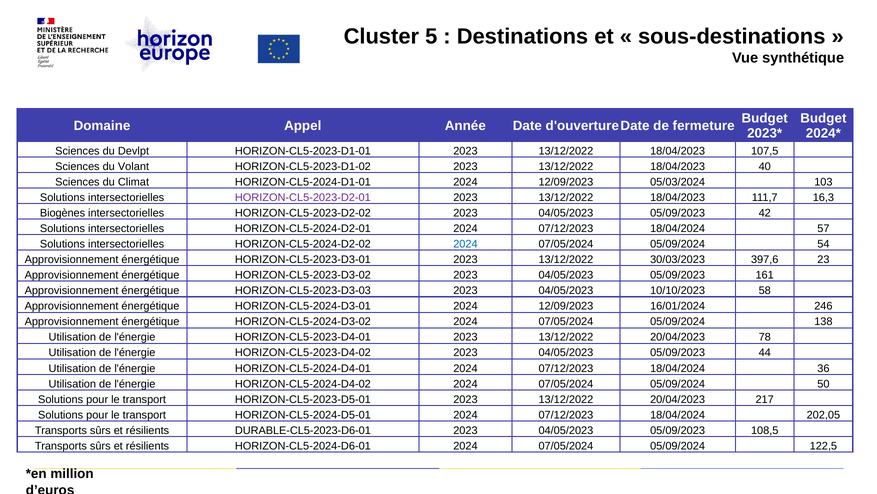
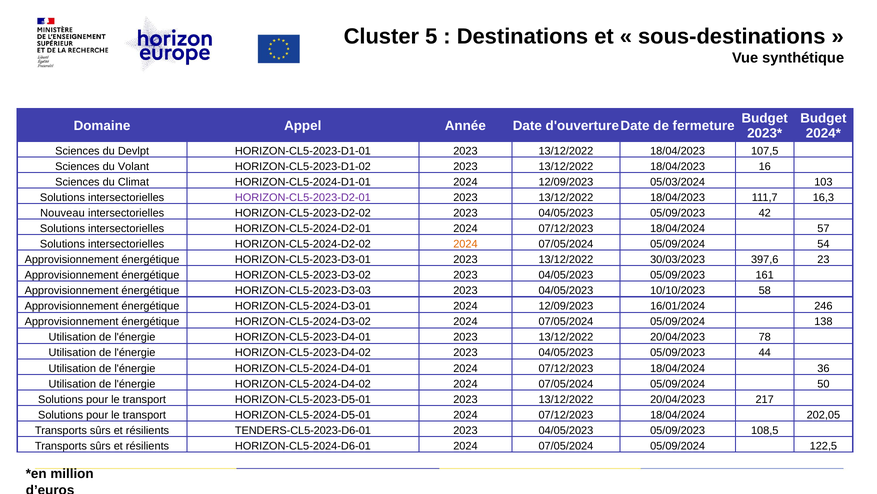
40: 40 -> 16 (765, 166)
Biogènes: Biogènes -> Nouveau (62, 213)
2024 colour: blue -> orange (465, 244)
DURABLE-CL5-2023-D6-01: DURABLE-CL5-2023-D6-01 -> TENDERS-CL5-2023-D6-01 (303, 430)
